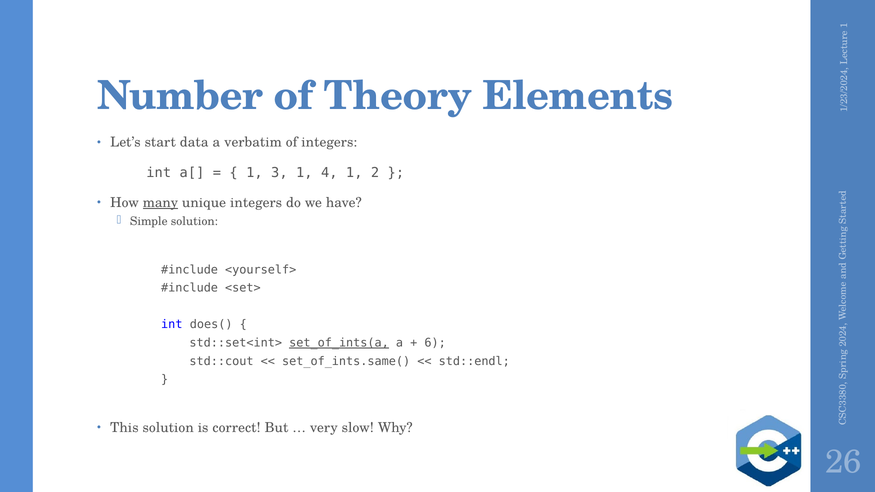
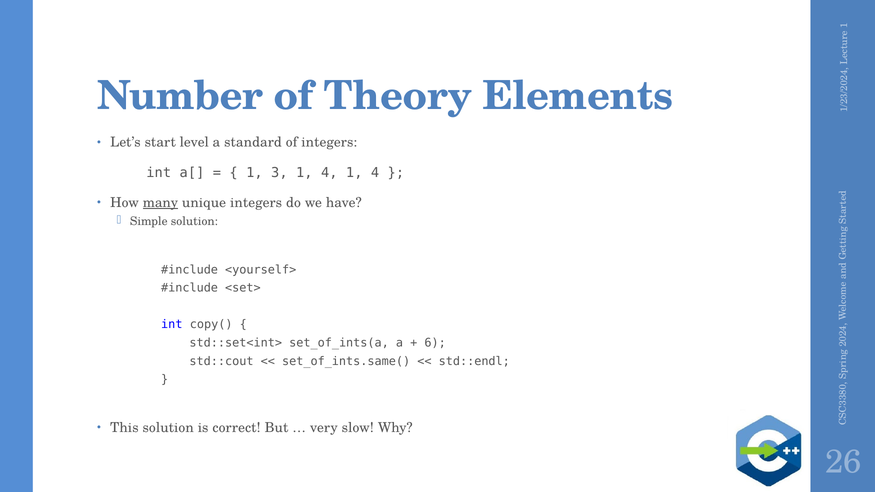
data: data -> level (194, 142)
verbatim: verbatim -> standard (253, 142)
4 1 2: 2 -> 4 (375, 173)
does(: does( -> copy( (211, 325)
set_of_ints(a underline: present -> none (339, 343)
